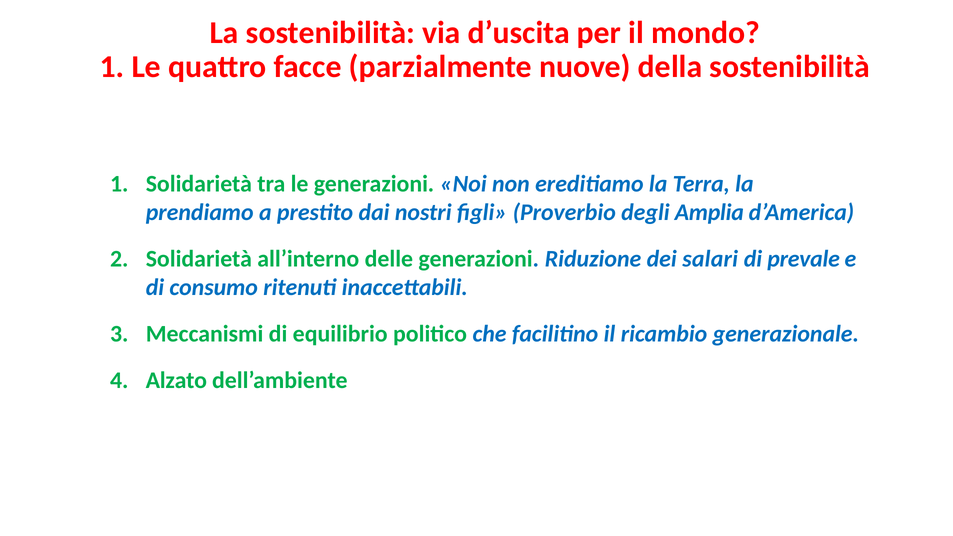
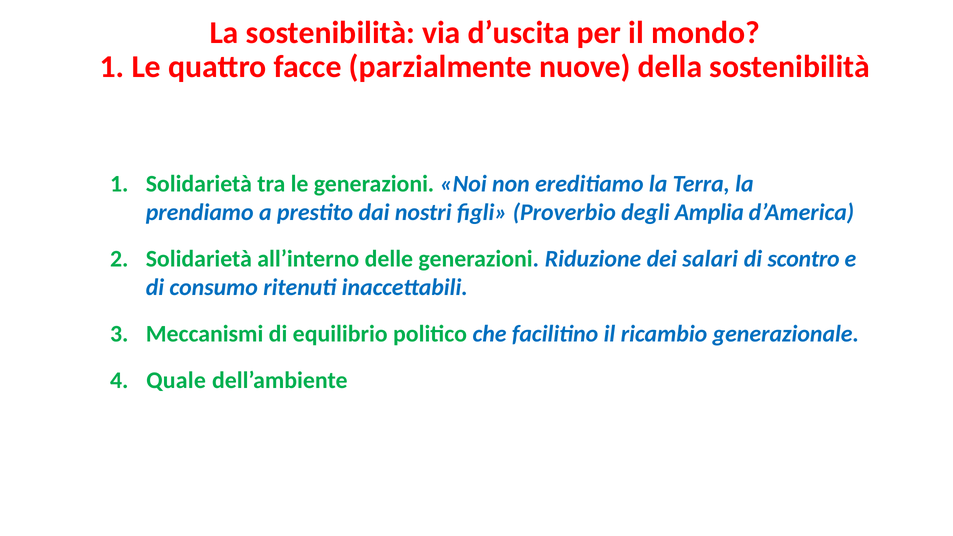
prevale: prevale -> scontro (804, 259)
Alzato: Alzato -> Quale (176, 380)
